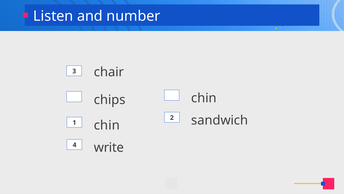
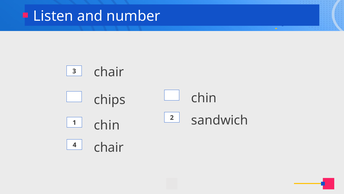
4 write: write -> chair (109, 147)
